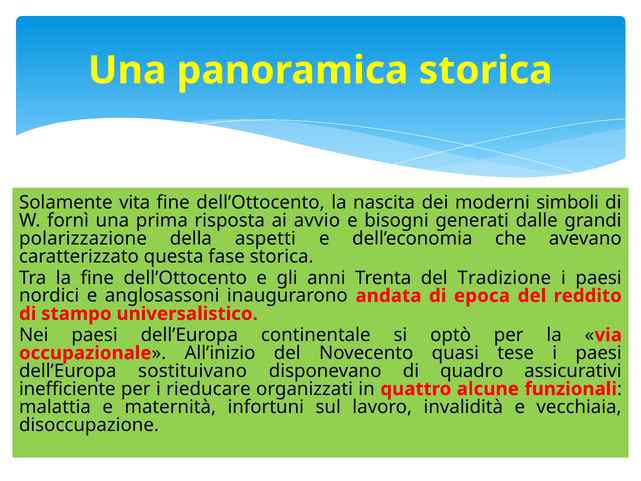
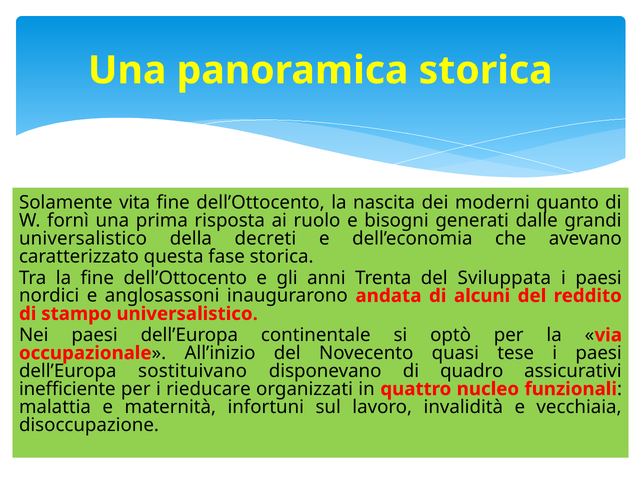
simboli: simboli -> quanto (568, 203)
avvio: avvio -> ruolo (317, 220)
polarizzazione: polarizzazione -> universalistico (83, 238)
aspetti: aspetti -> decreti (265, 238)
Tradizione: Tradizione -> Sviluppata (504, 278)
epoca: epoca -> alcuni (482, 296)
alcune: alcune -> nucleo (488, 389)
